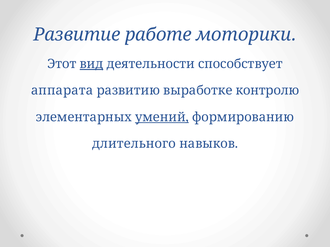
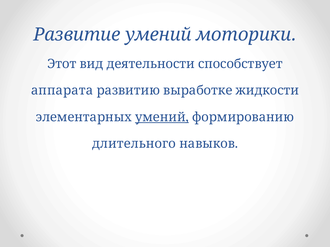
Развитие работе: работе -> умений (158, 35)
вид underline: present -> none (91, 64)
контролю: контролю -> жидкости (267, 91)
